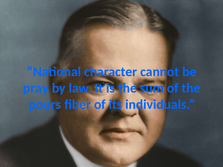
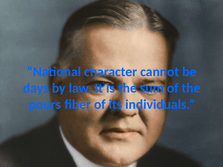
pray: pray -> days (36, 88)
